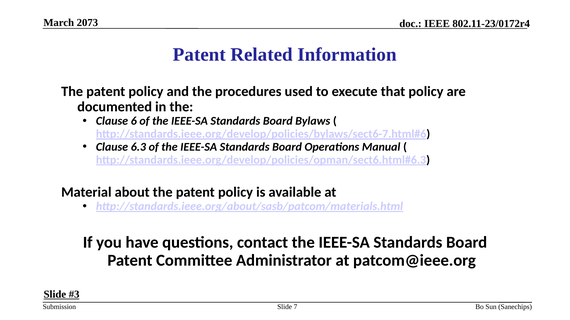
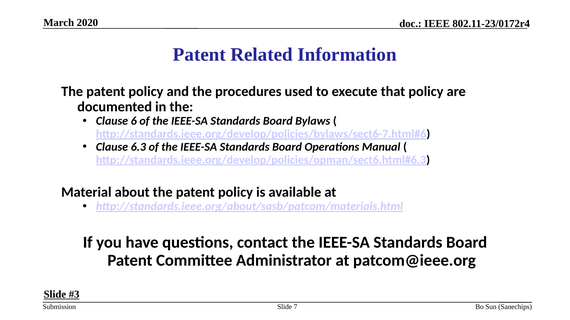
2073: 2073 -> 2020 (87, 23)
